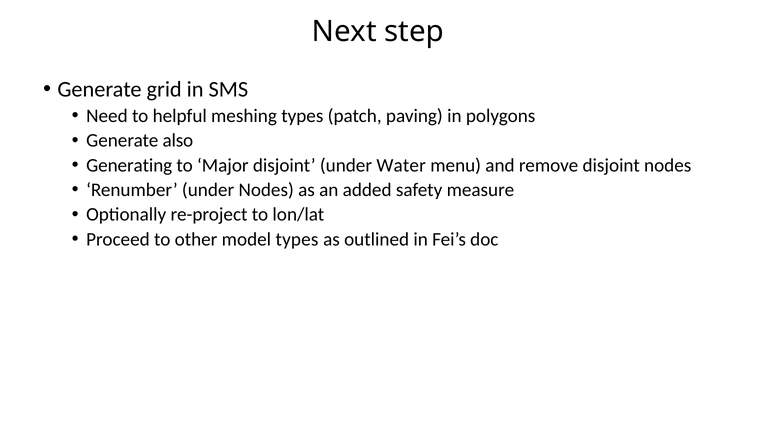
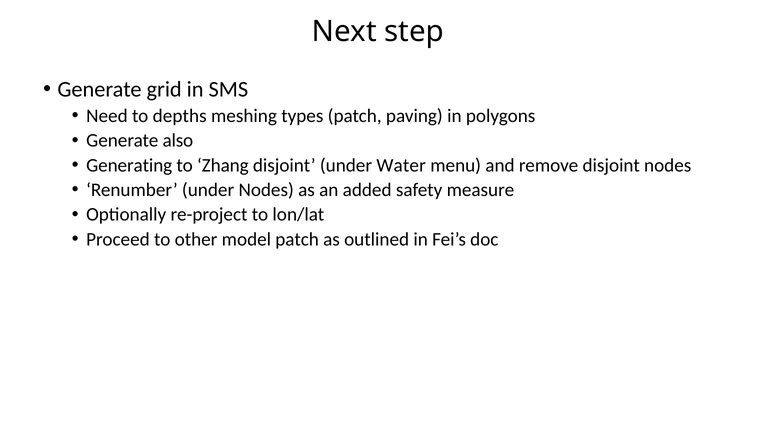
helpful: helpful -> depths (180, 116)
Major: Major -> Zhang (223, 165)
model types: types -> patch (297, 239)
